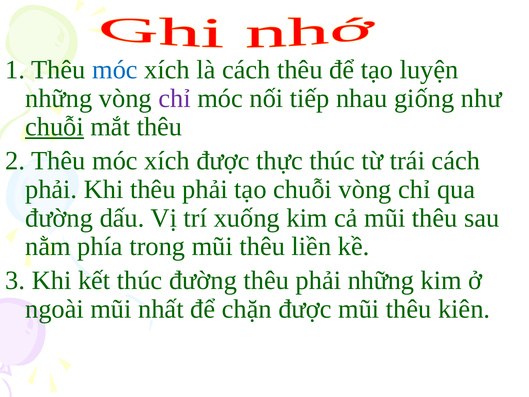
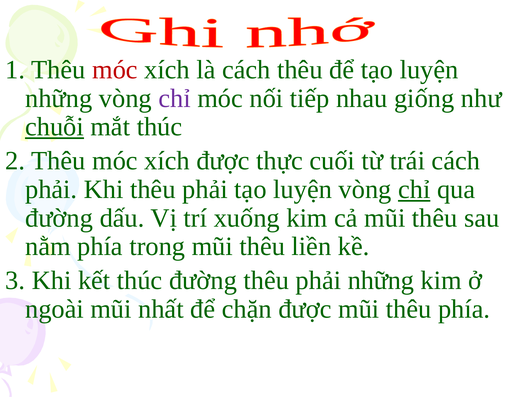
móc colour: blue -> red (115, 70)
mắt thêu: thêu -> thúc (159, 127)
thực thúc: thúc -> cuối (332, 161)
phải tạo chuỗi: chuỗi -> luyện (303, 189)
chỉ underline: none -> present (414, 189)
thêu kiên: kiên -> phía (464, 309)
